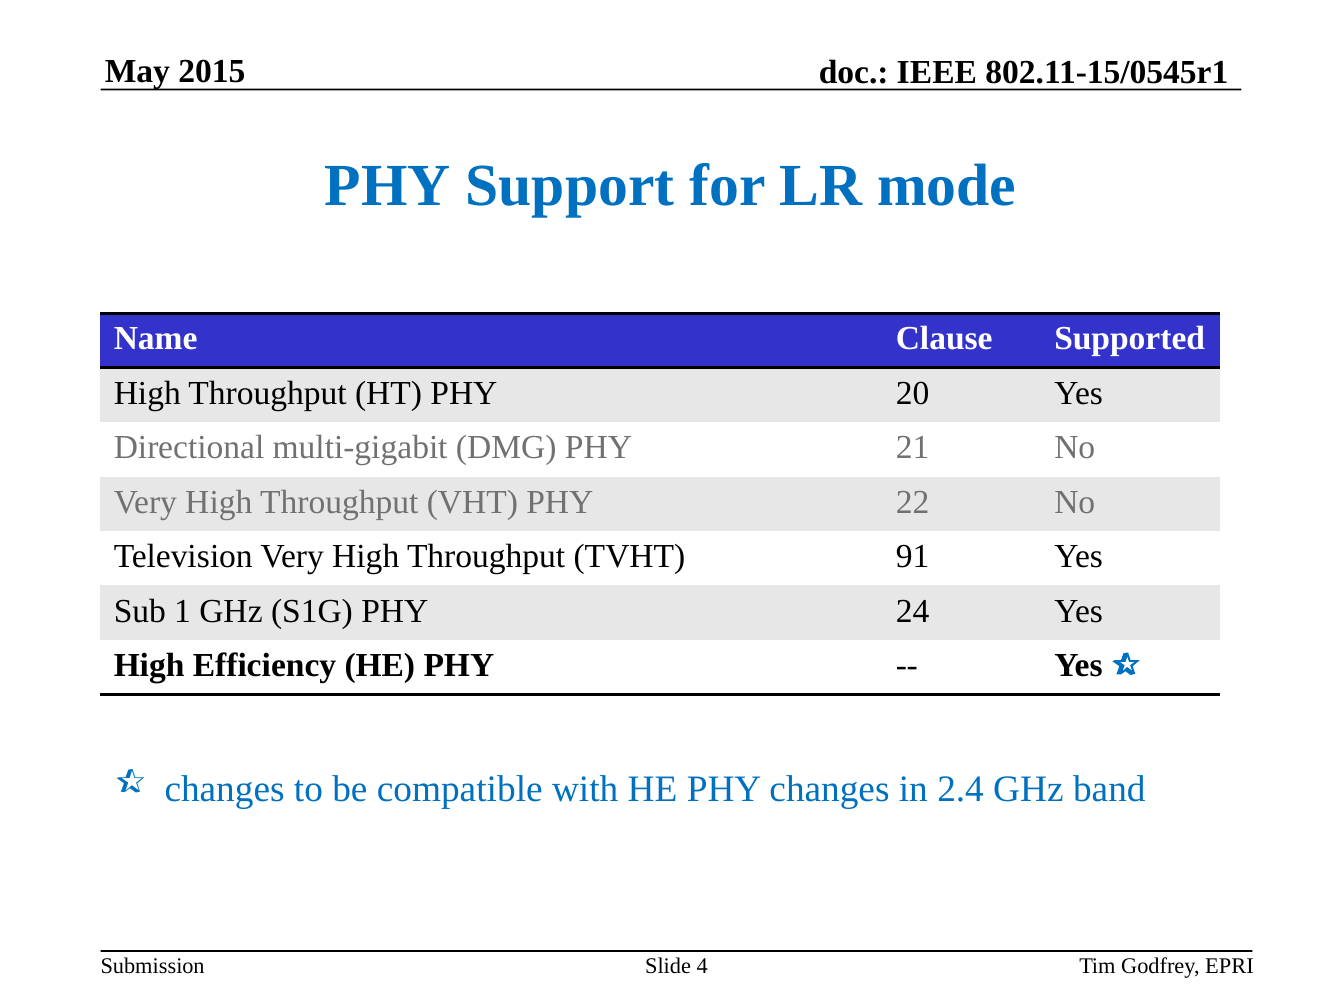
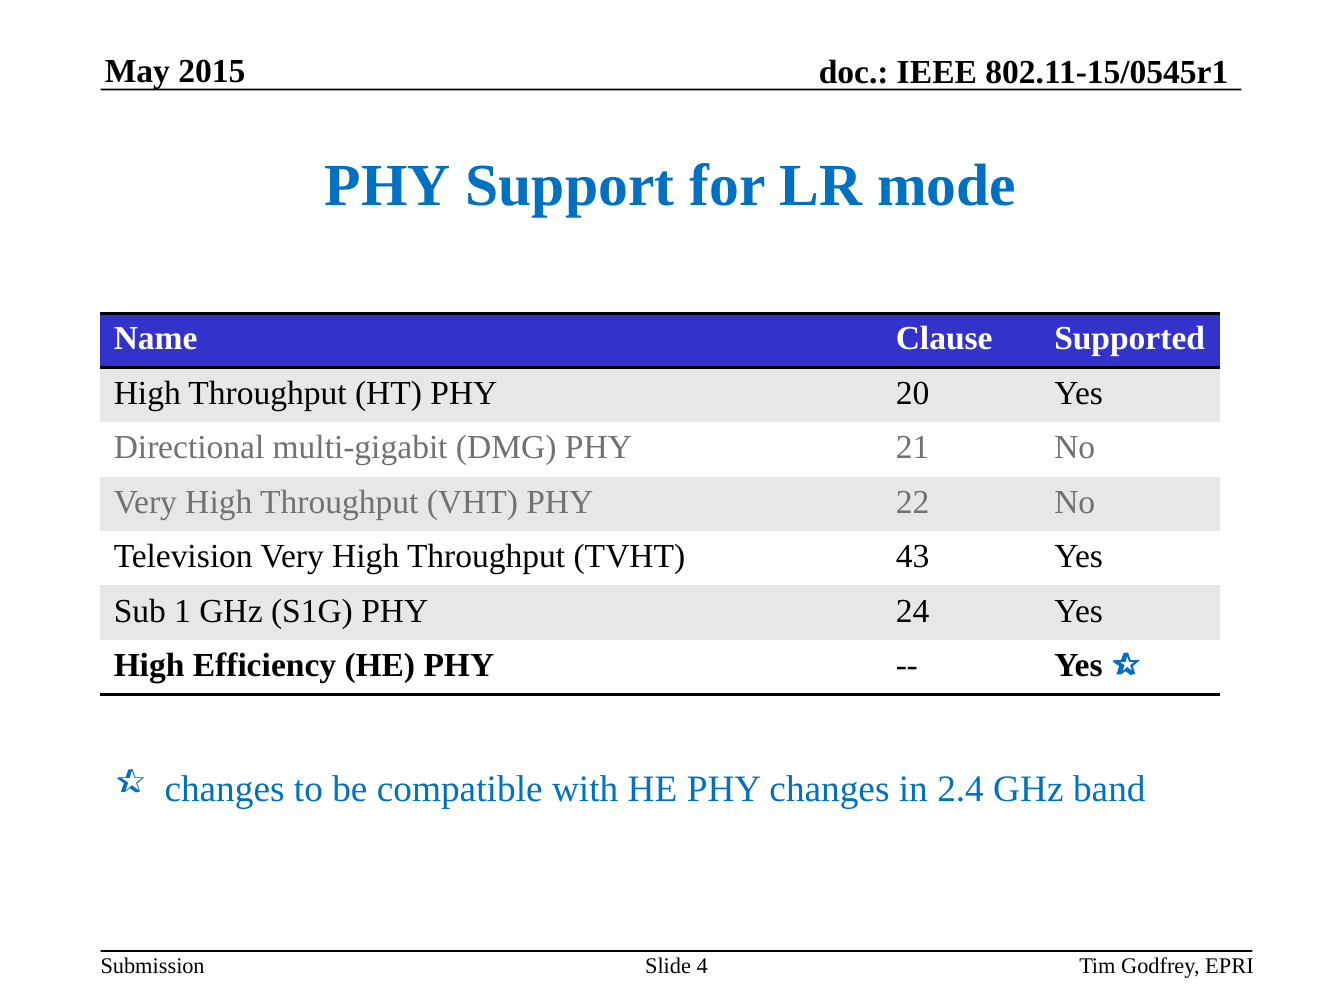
91: 91 -> 43 (913, 556)
